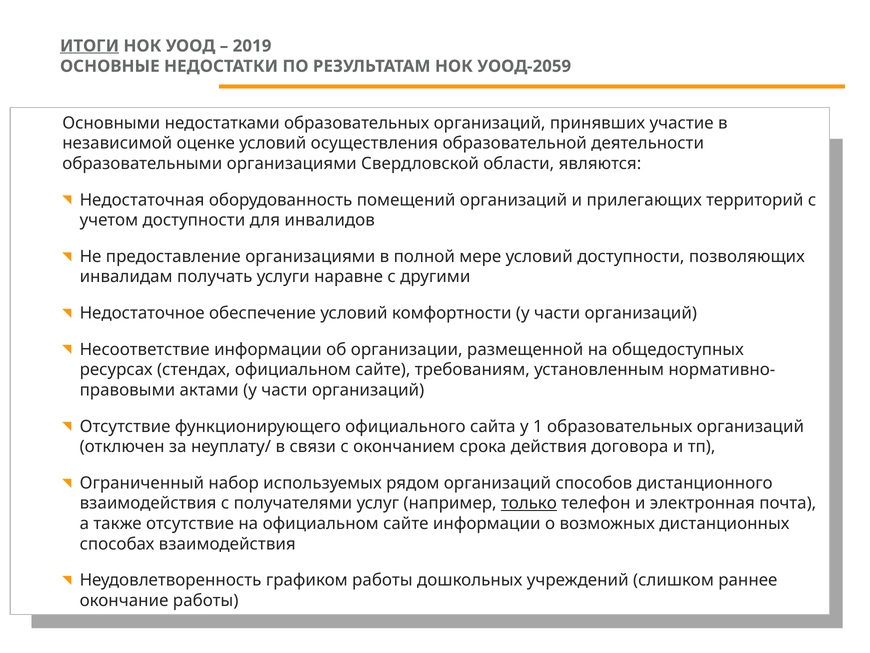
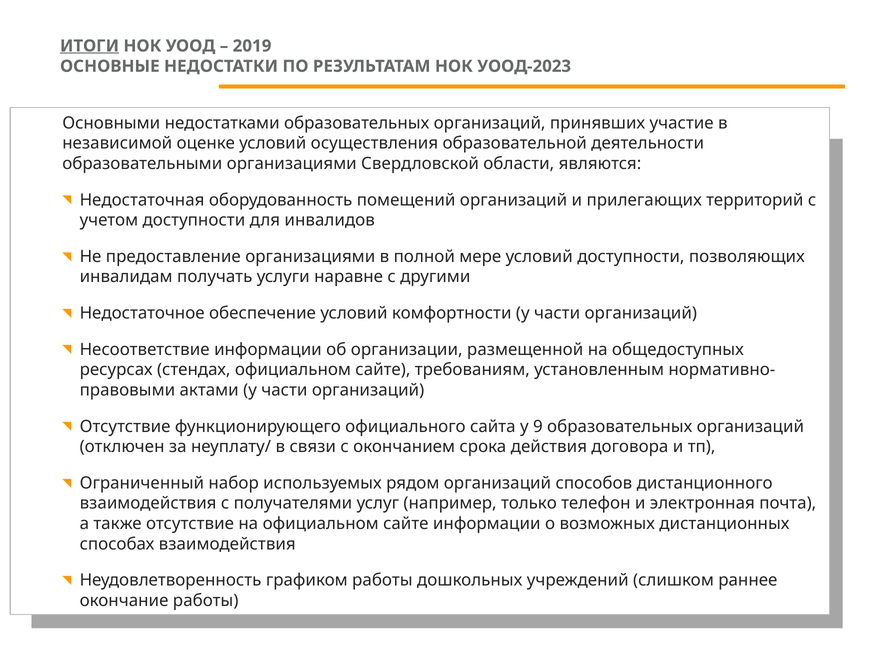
УООД-2059: УООД-2059 -> УООД-2023 (524, 66)
1: 1 -> 9 (538, 426)
только underline: present -> none (529, 503)
